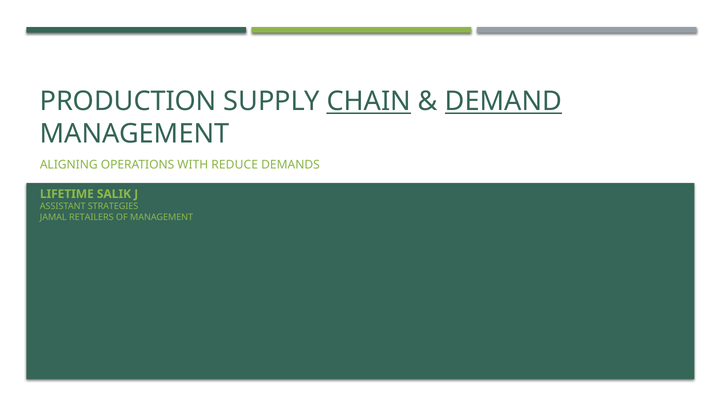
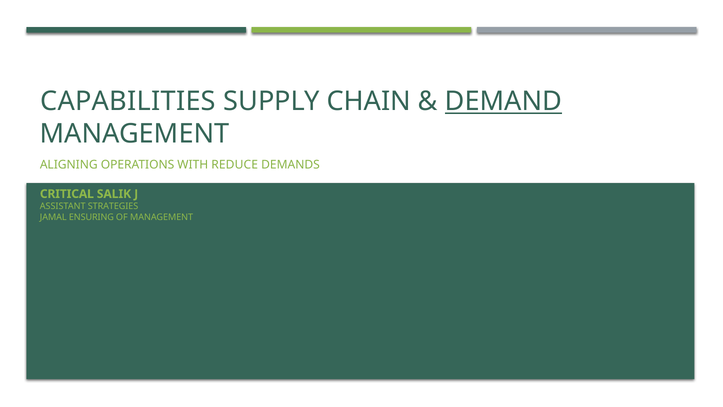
PRODUCTION: PRODUCTION -> CAPABILITIES (128, 101)
CHAIN underline: present -> none (369, 101)
LIFETIME: LIFETIME -> CRITICAL (67, 194)
RETAILERS: RETAILERS -> ENSURING (91, 217)
